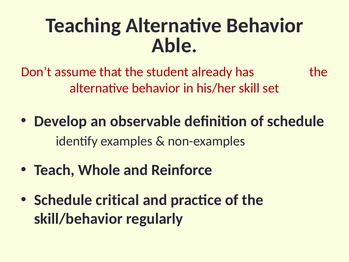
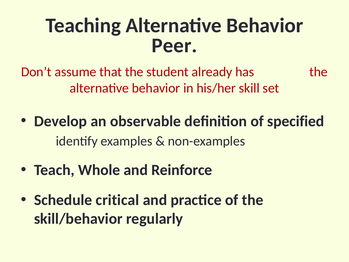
Able: Able -> Peer (174, 45)
of schedule: schedule -> specified (296, 121)
